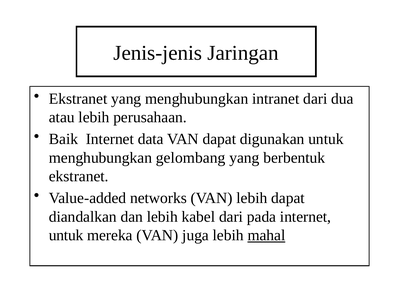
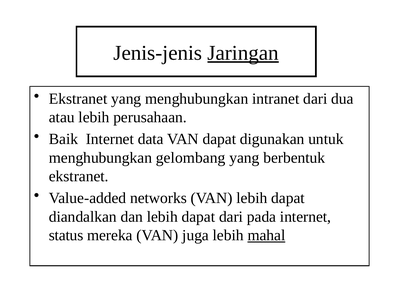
Jaringan underline: none -> present (243, 53)
dan lebih kabel: kabel -> dapat (198, 217)
untuk: untuk -> status (66, 235)
